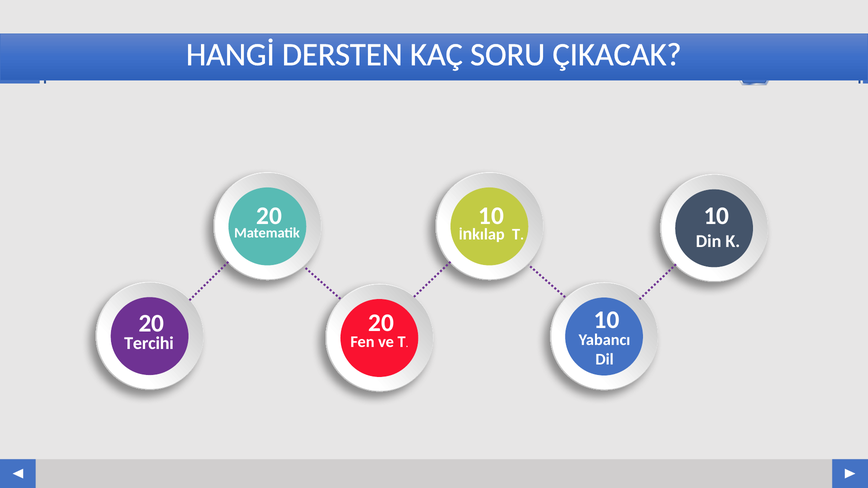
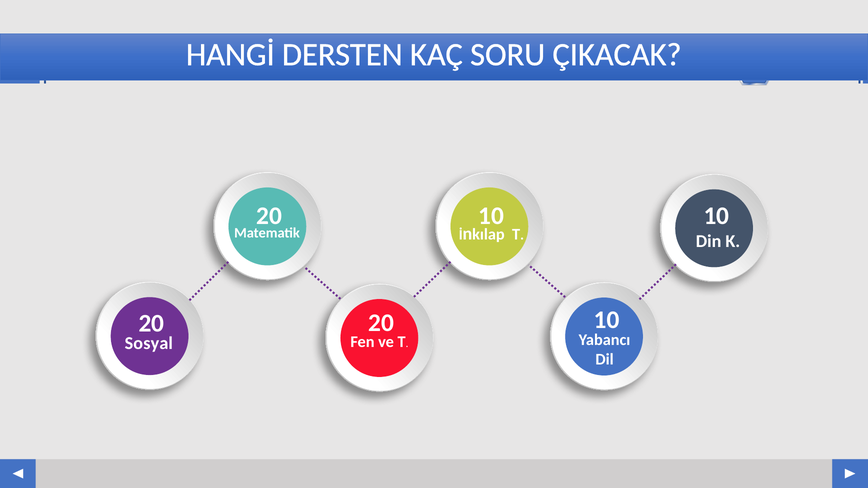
Tercihi: Tercihi -> Sosyal (149, 343)
